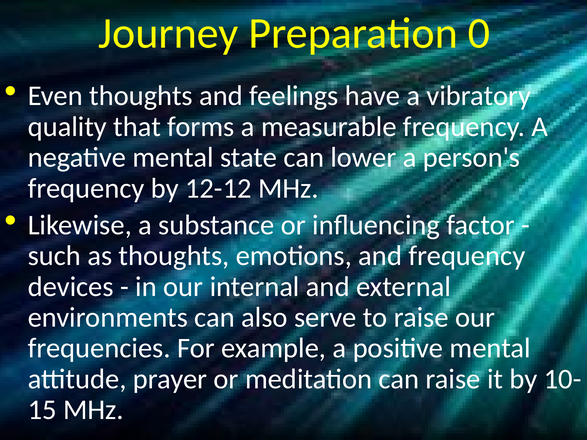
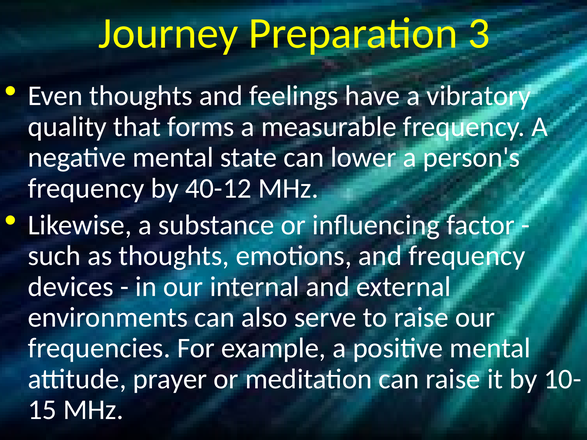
0: 0 -> 3 (479, 33)
12-12: 12-12 -> 40-12 (218, 188)
